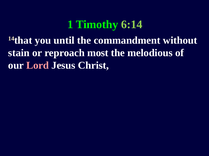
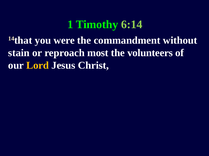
until: until -> were (64, 41)
melodious: melodious -> volunteers (150, 53)
Lord colour: pink -> yellow (38, 66)
